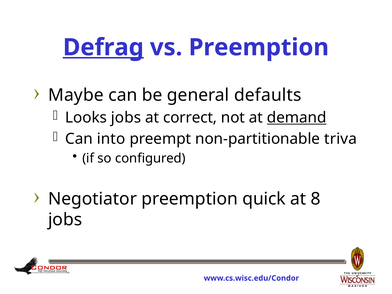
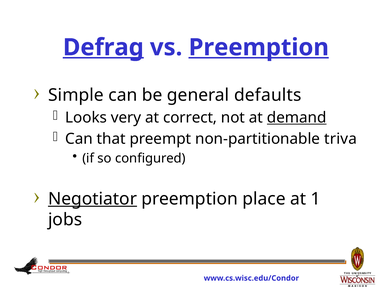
Preemption underline: none -> present (259, 47)
Maybe: Maybe -> Simple (76, 95)
Looks jobs: jobs -> very (126, 118)
into: into -> that (111, 139)
Negotiator underline: none -> present (92, 199)
quick: quick -> place (264, 199)
8: 8 -> 1 (316, 199)
